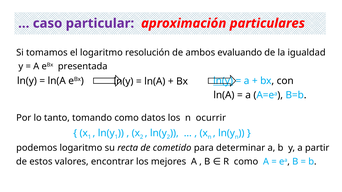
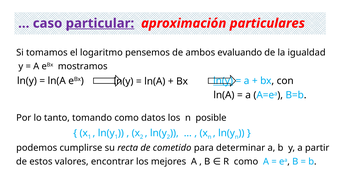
particular underline: none -> present (100, 23)
resolución: resolución -> pensemos (148, 53)
presentada: presentada -> mostramos (83, 66)
ocurrir: ocurrir -> posible (211, 118)
podemos logaritmo: logaritmo -> cumplirse (81, 148)
